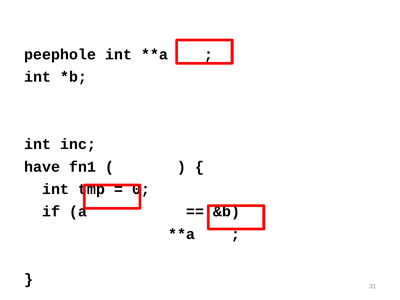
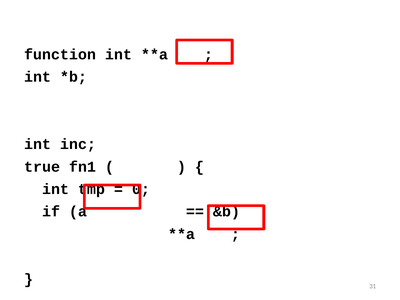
peephole: peephole -> function (60, 55)
have: have -> true (42, 167)
